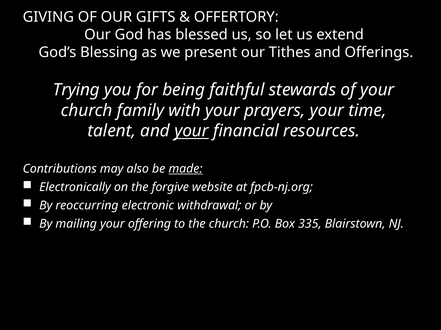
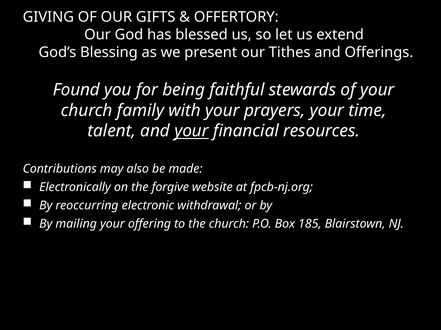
Trying: Trying -> Found (76, 90)
made underline: present -> none (186, 169)
335: 335 -> 185 (310, 224)
